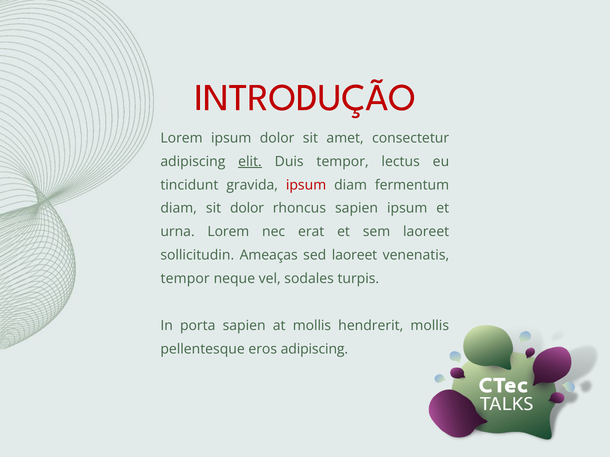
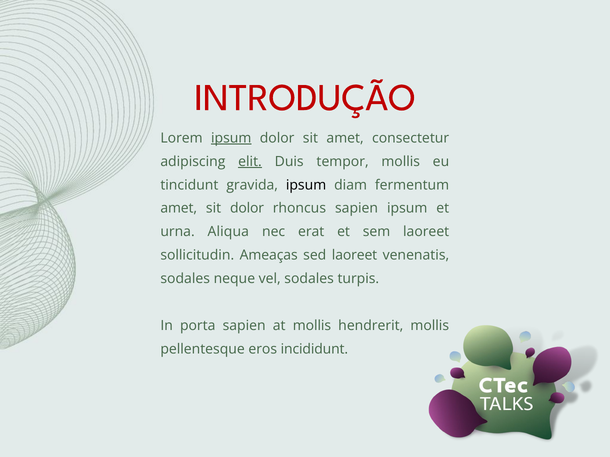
ipsum underline: none -> present (231, 138)
tempor lectus: lectus -> mollis (401, 162)
ipsum colour: red -> black (306, 185)
diam: diam -> amet (179, 209)
urna Lorem: Lorem -> Aliqua (228, 232)
tempor: tempor -> sodales (185, 279)
eros adipiscing: adipiscing -> incididunt (314, 349)
